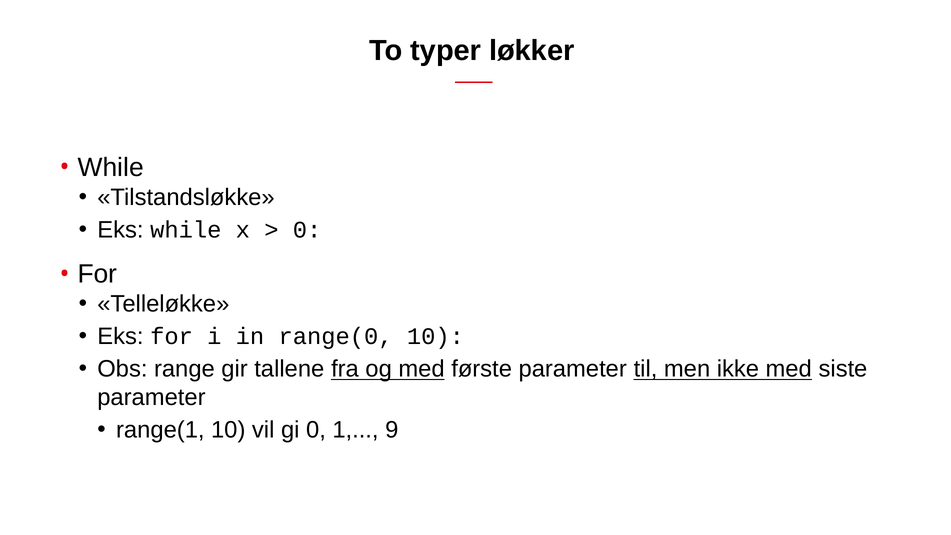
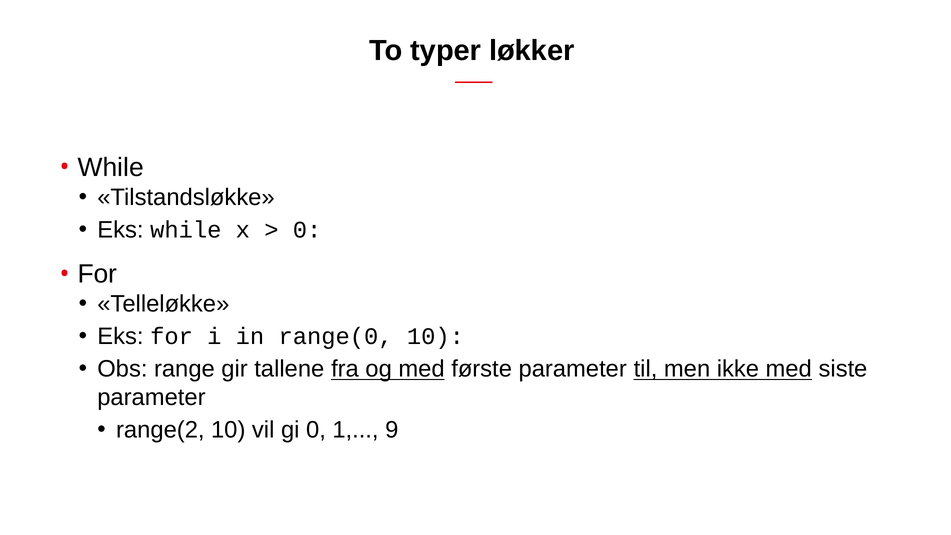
range(1: range(1 -> range(2 (160, 430)
